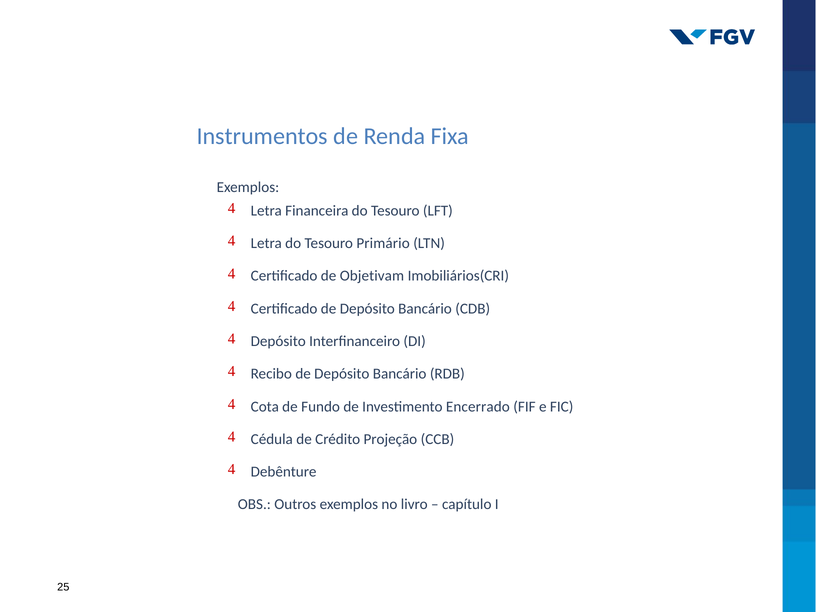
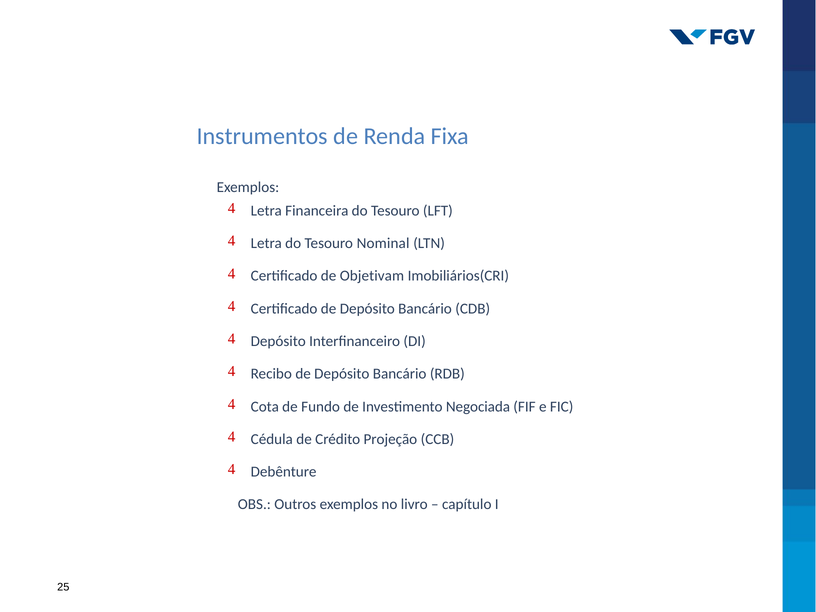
Primário: Primário -> Nominal (383, 243)
Encerrado: Encerrado -> Negociada (478, 407)
